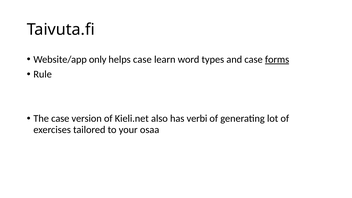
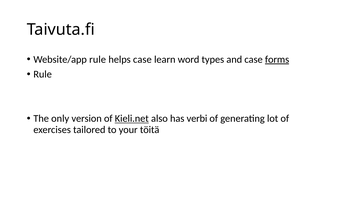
Website/app only: only -> rule (98, 60)
The case: case -> only (60, 119)
Kieli.net underline: none -> present (132, 119)
osaa: osaa -> töitä (150, 130)
